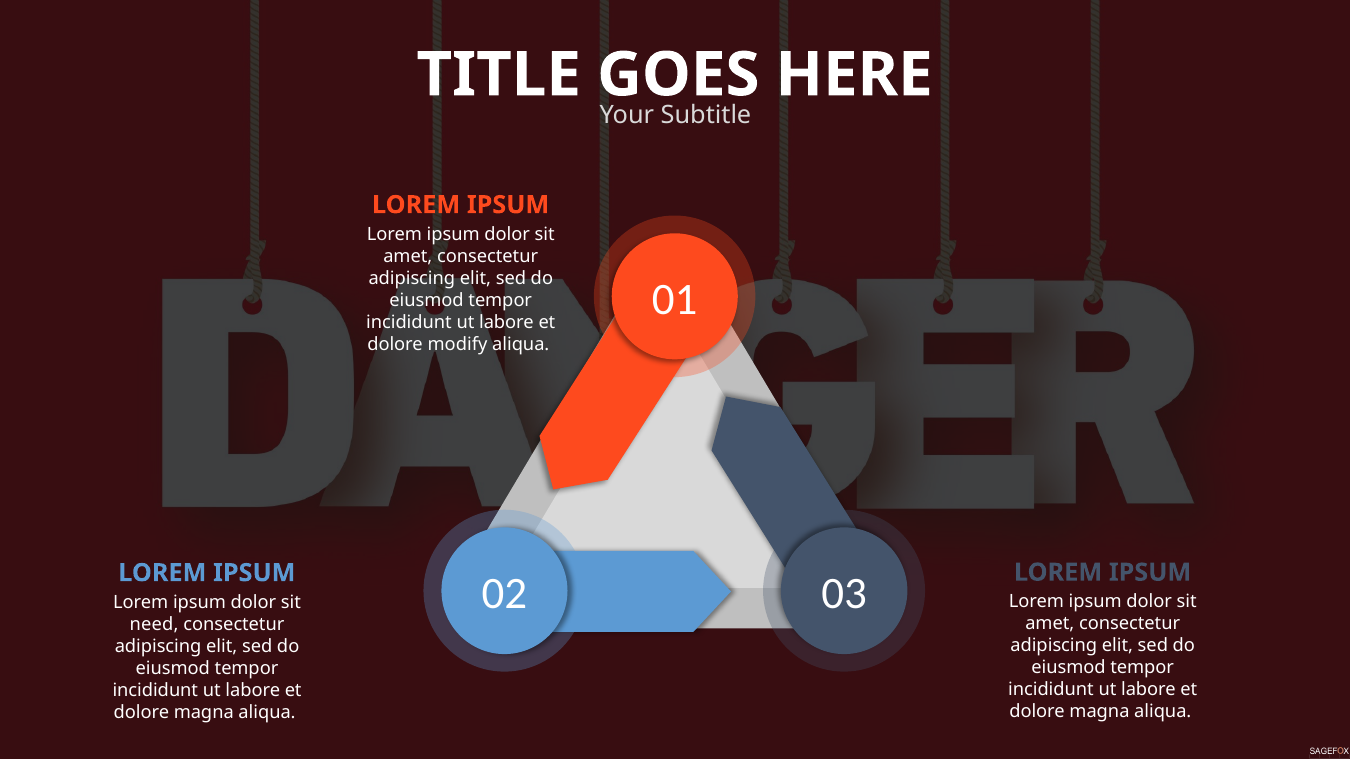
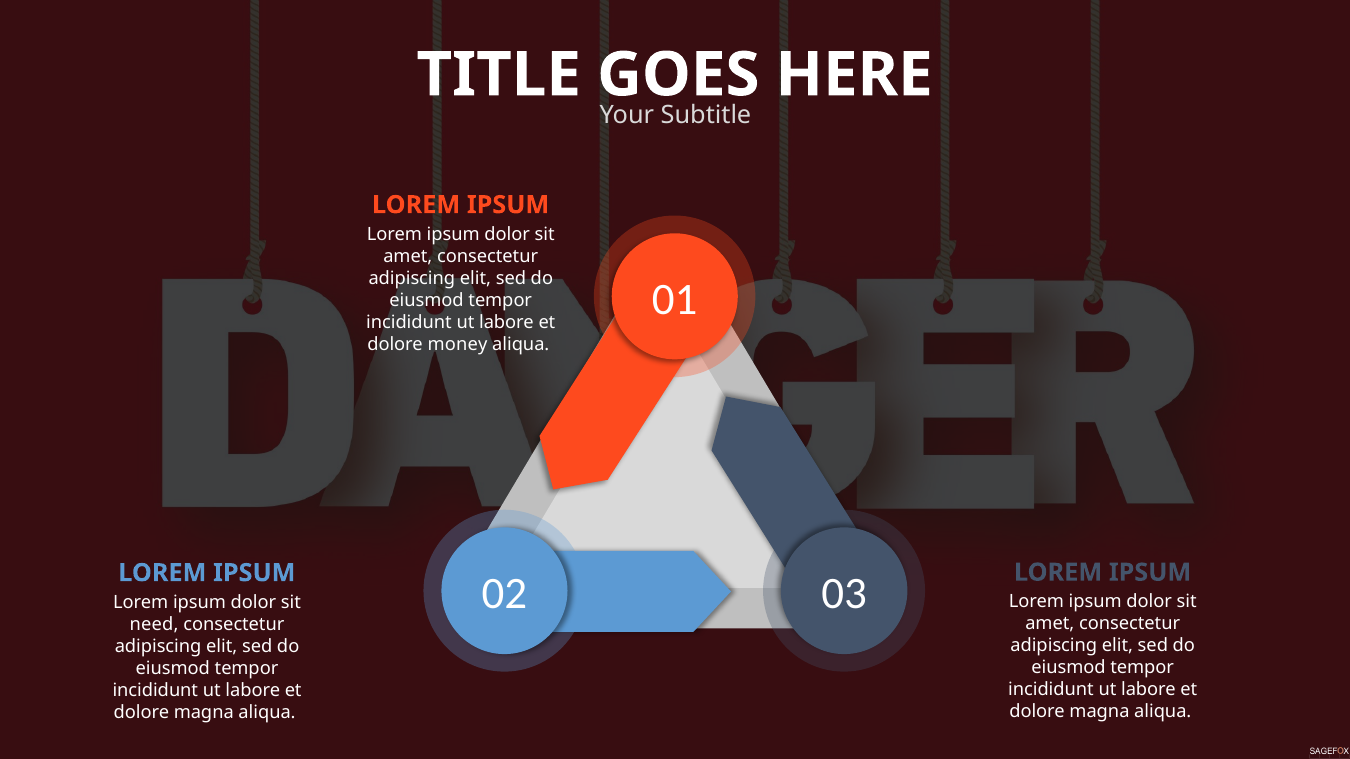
modify: modify -> money (457, 344)
